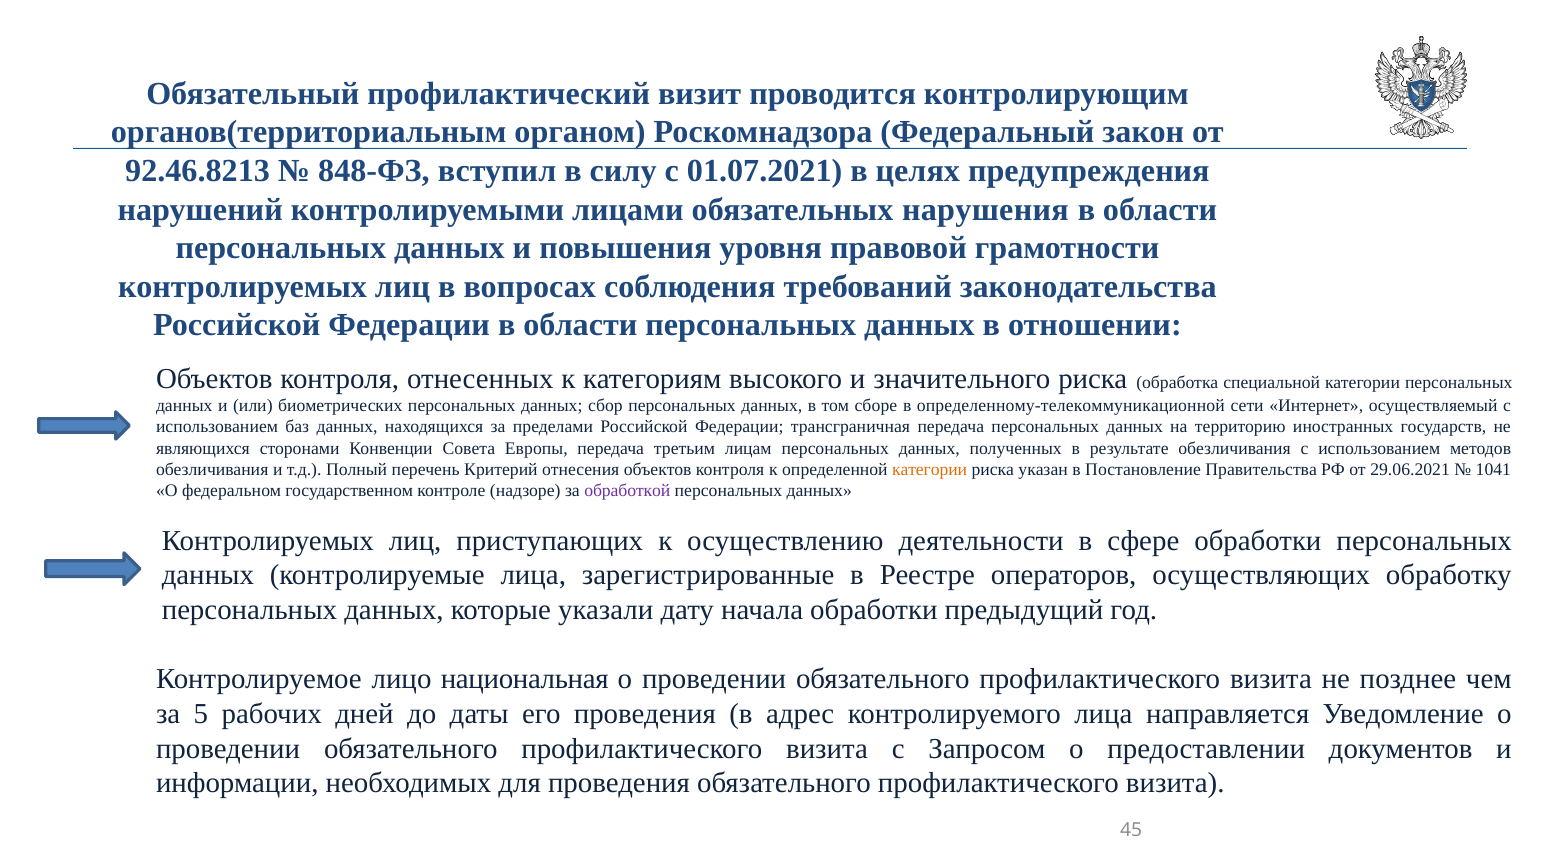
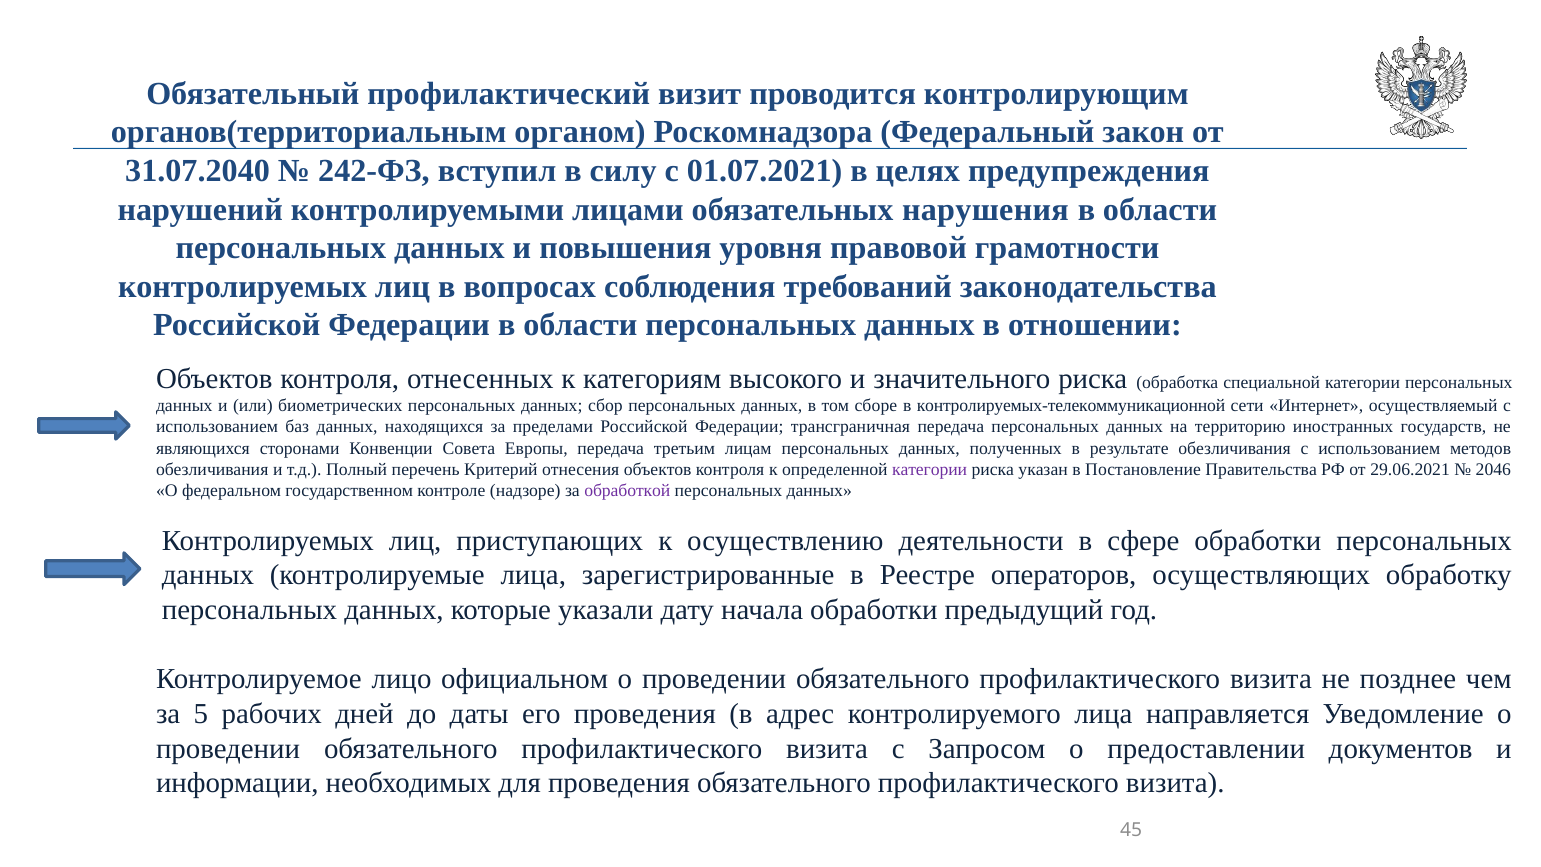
92.46.8213: 92.46.8213 -> 31.07.2040 (198, 171)
848-ФЗ: 848-ФЗ -> 242-ФЗ (374, 171)
определенному-телекоммуникационной: определенному-телекоммуникационной -> контролируемых-телекоммуникационной (1071, 406)
категории colour: orange -> purple (930, 469)
1041: 1041 -> 2046 (1493, 469)
национальная: национальная -> официальном (525, 679)
